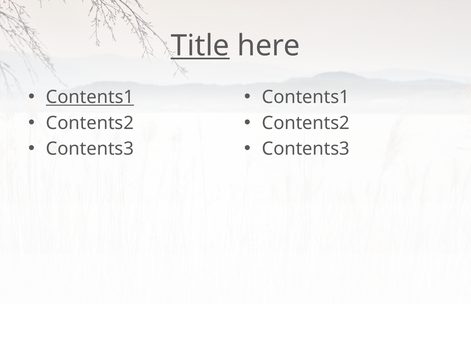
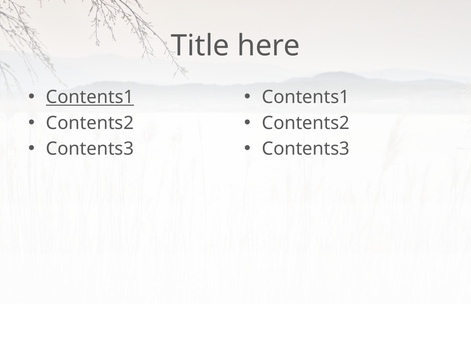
Title underline: present -> none (200, 46)
